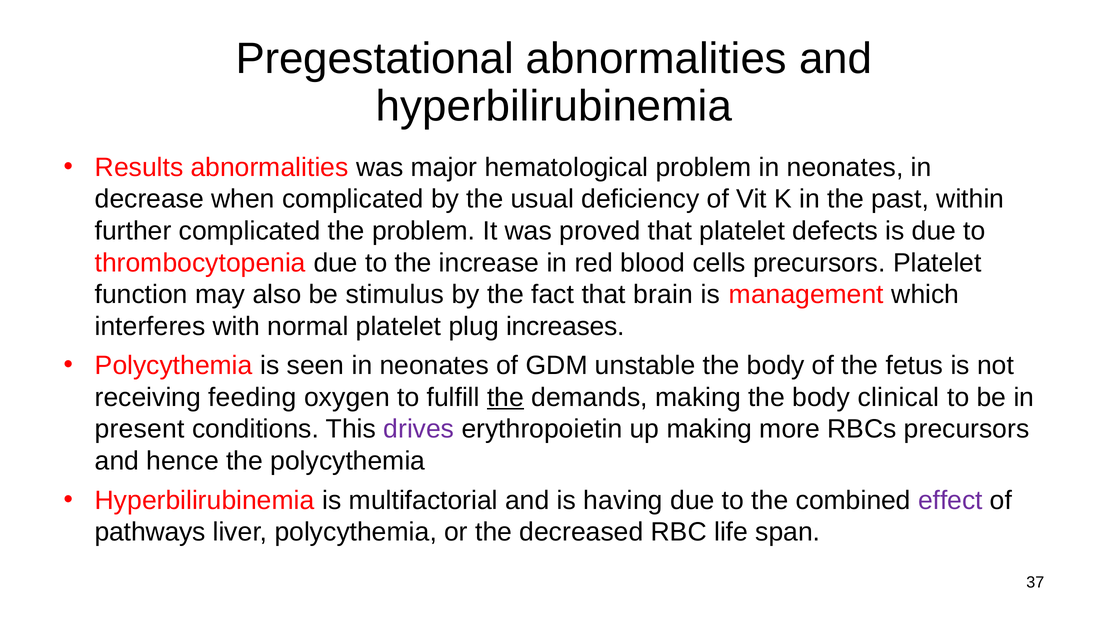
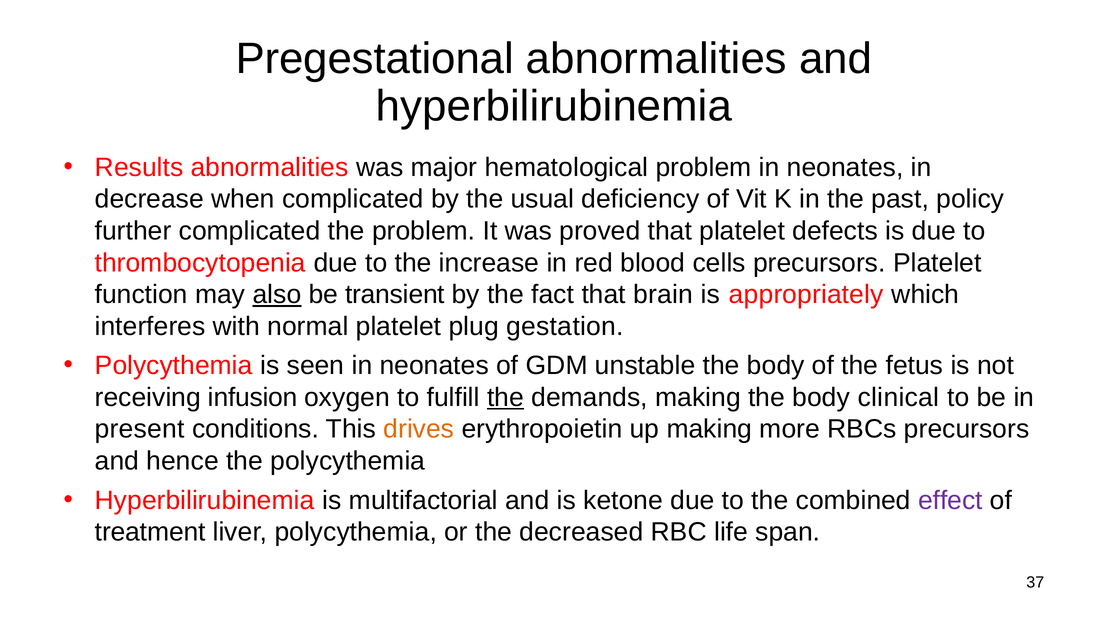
within: within -> policy (970, 199)
also underline: none -> present (277, 295)
stimulus: stimulus -> transient (395, 295)
management: management -> appropriately (806, 295)
increases: increases -> gestation (565, 327)
feeding: feeding -> infusion (253, 398)
drives colour: purple -> orange (419, 429)
having: having -> ketone (623, 500)
pathways: pathways -> treatment (150, 532)
